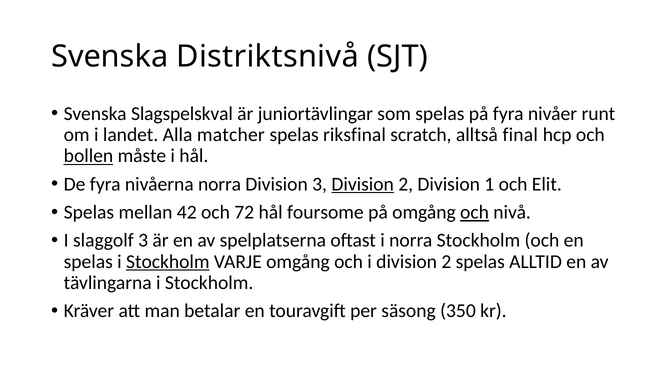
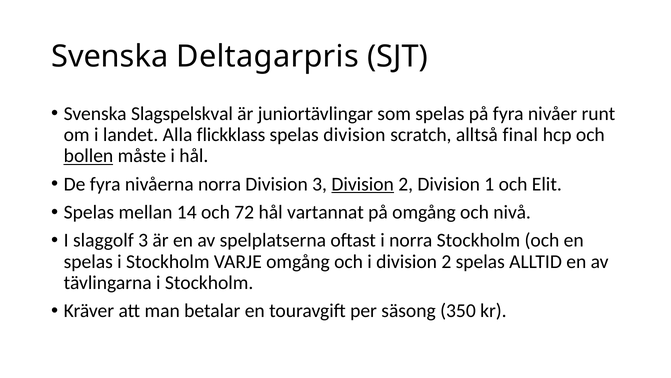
Distriktsnivå: Distriktsnivå -> Deltagarpris (268, 56)
matcher: matcher -> flickklass (231, 135)
spelas riksfinal: riksfinal -> division (354, 135)
42: 42 -> 14 (187, 212)
foursome: foursome -> vartannat (325, 212)
och underline: present -> none (475, 212)
Stockholm underline: present -> none (168, 261)
